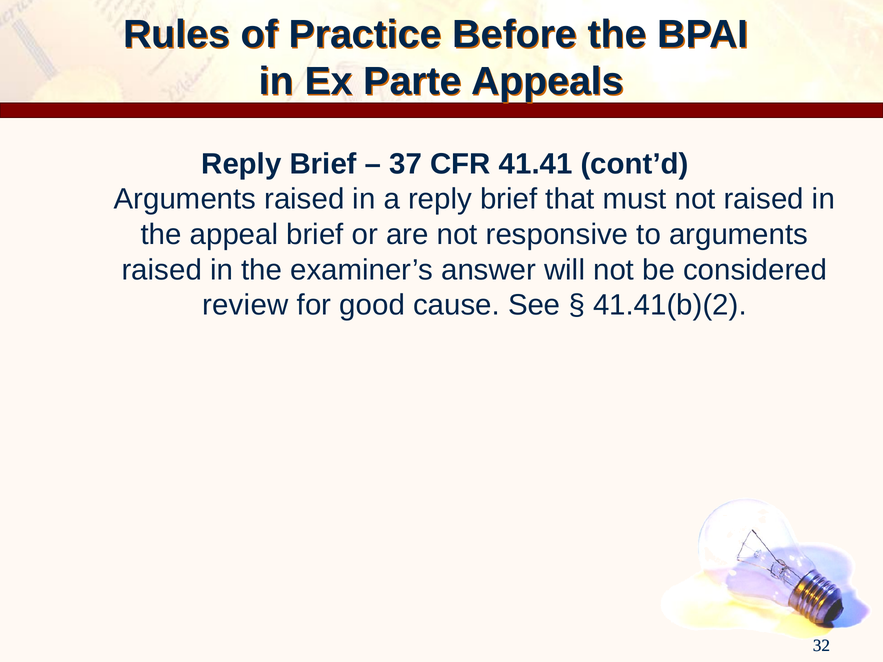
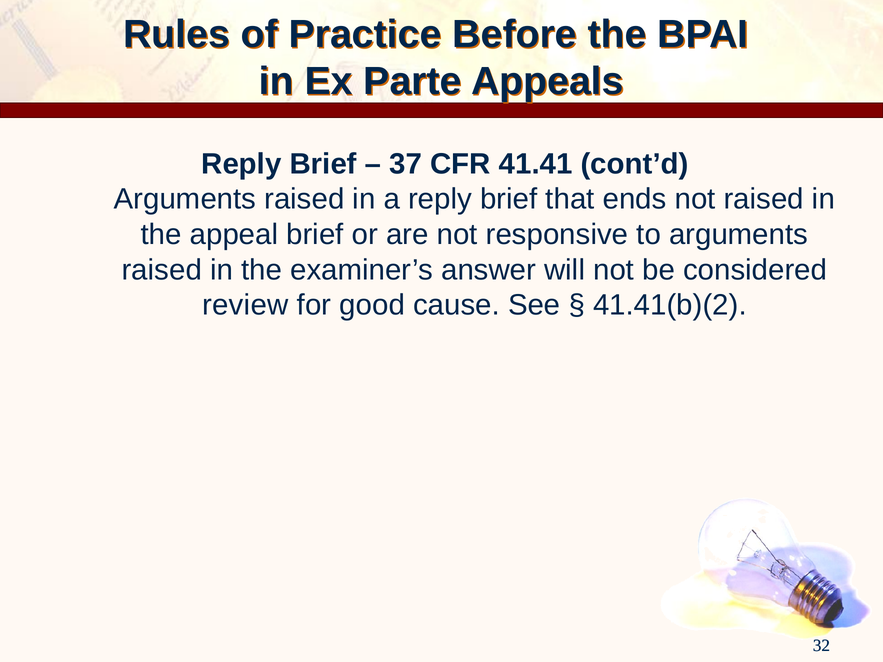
must: must -> ends (635, 199)
